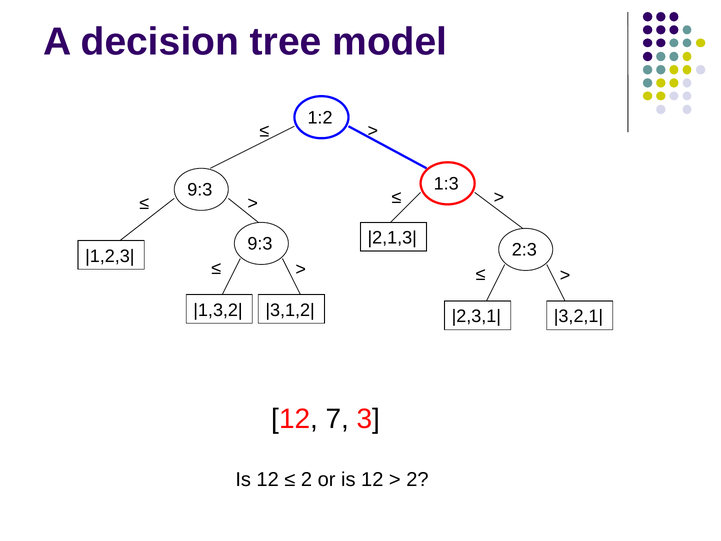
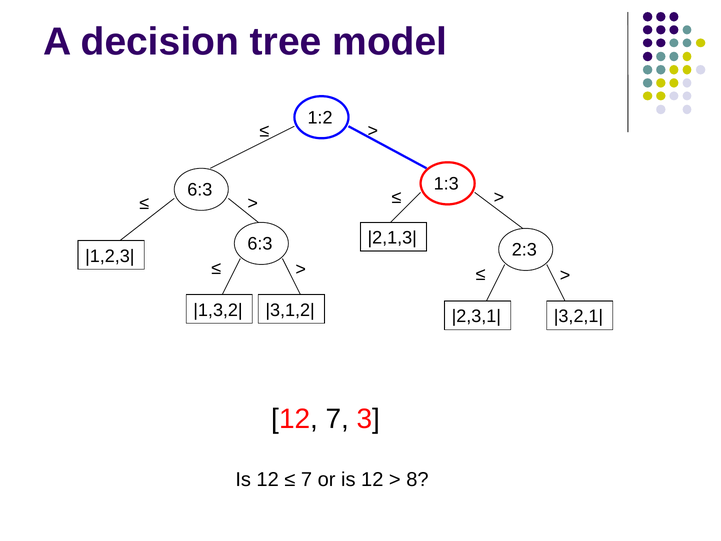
9:3: 9:3 -> 6:3 (200, 190)
9:3: 9:3 -> 6:3 (260, 244)
2: 2 -> 7 (307, 480)
2: 2 -> 8 (417, 480)
